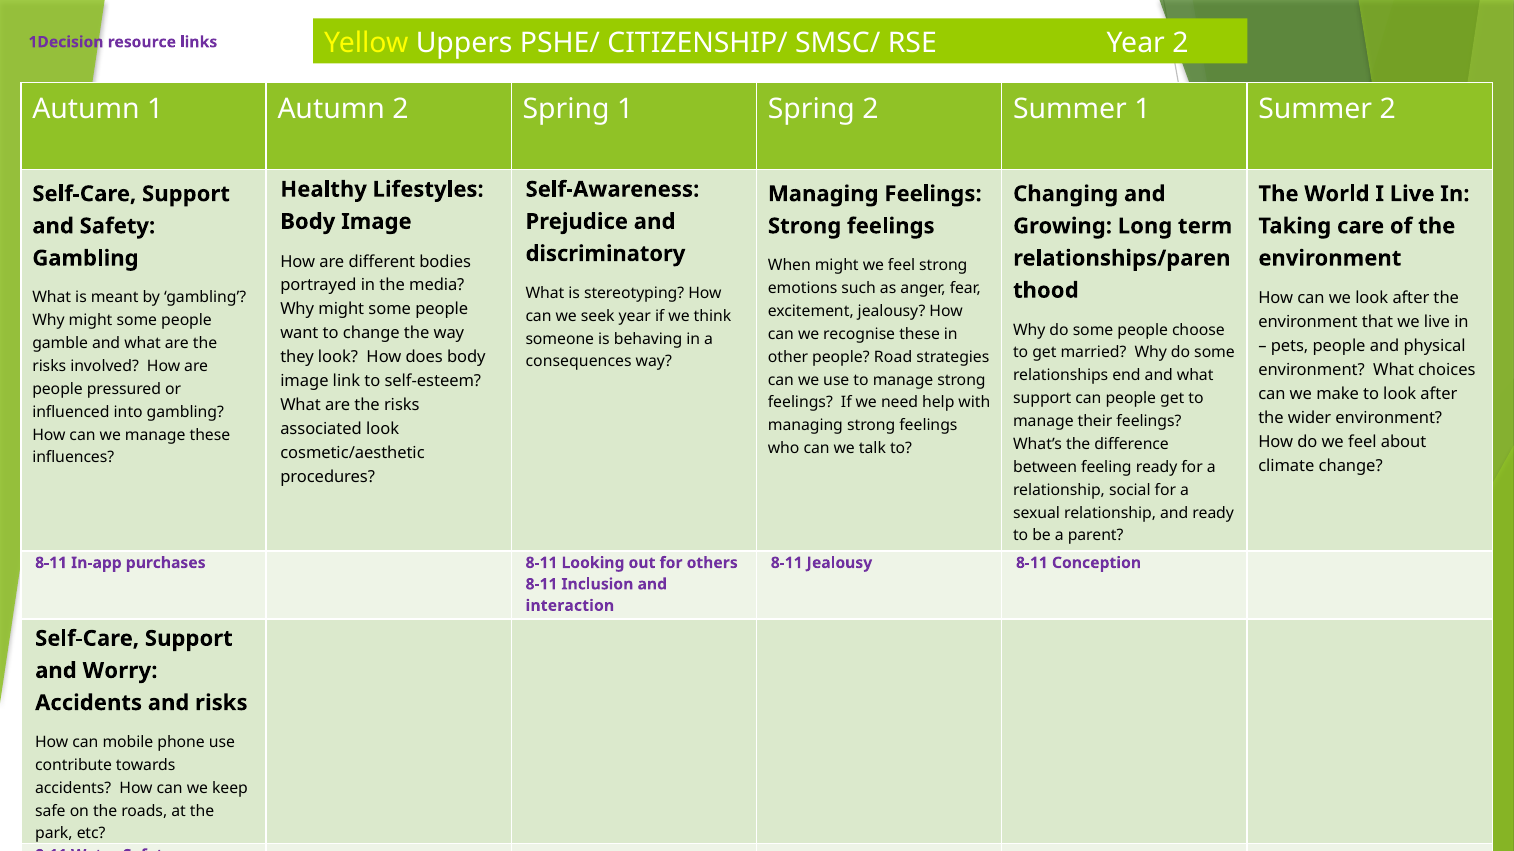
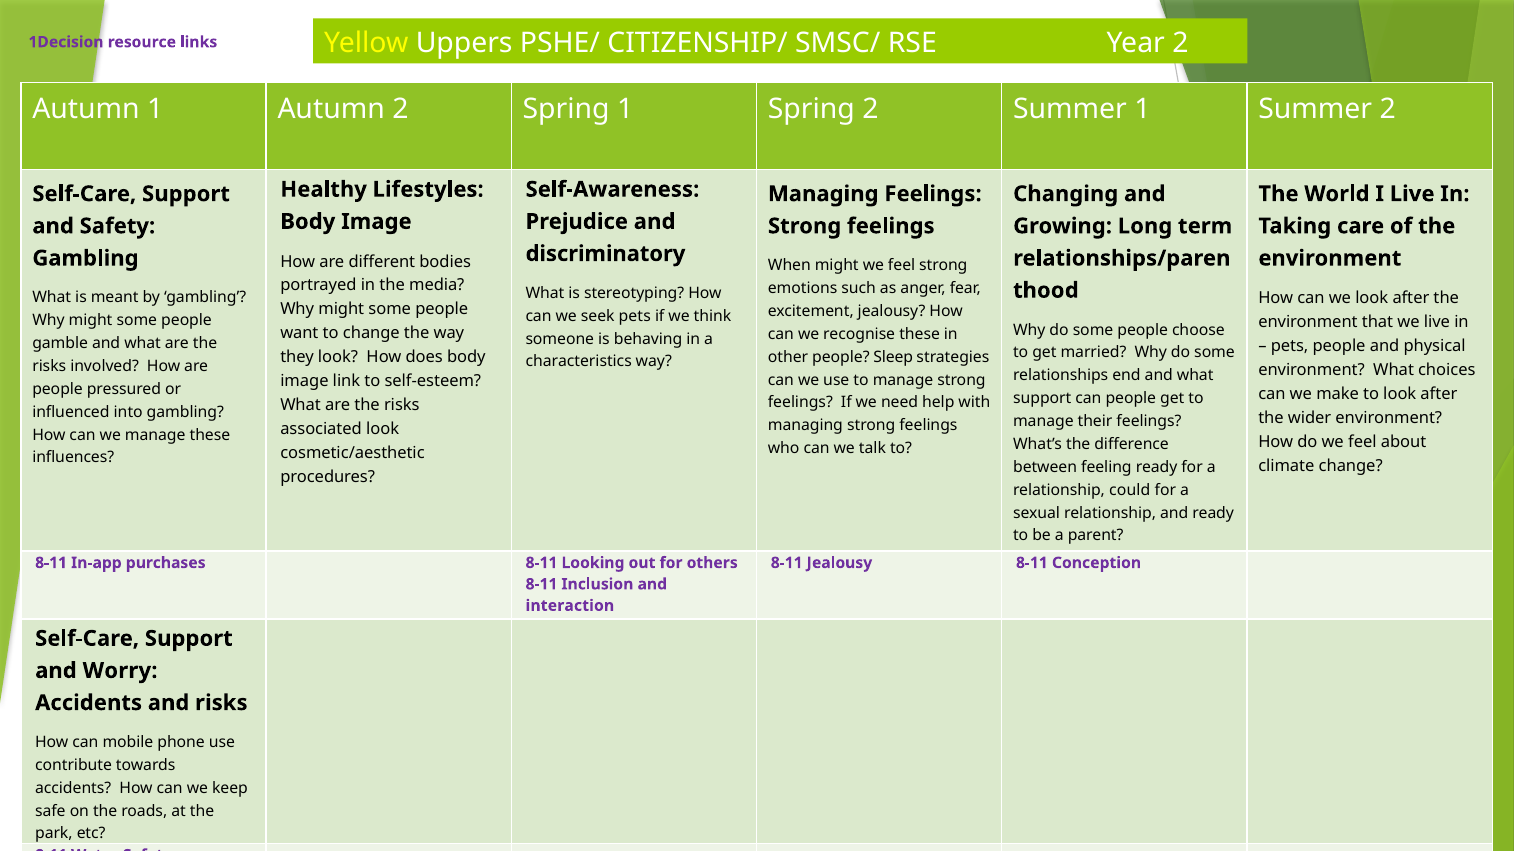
seek year: year -> pets (635, 316)
Road: Road -> Sleep (893, 357)
consequences: consequences -> characteristics (579, 362)
social: social -> could (1130, 490)
